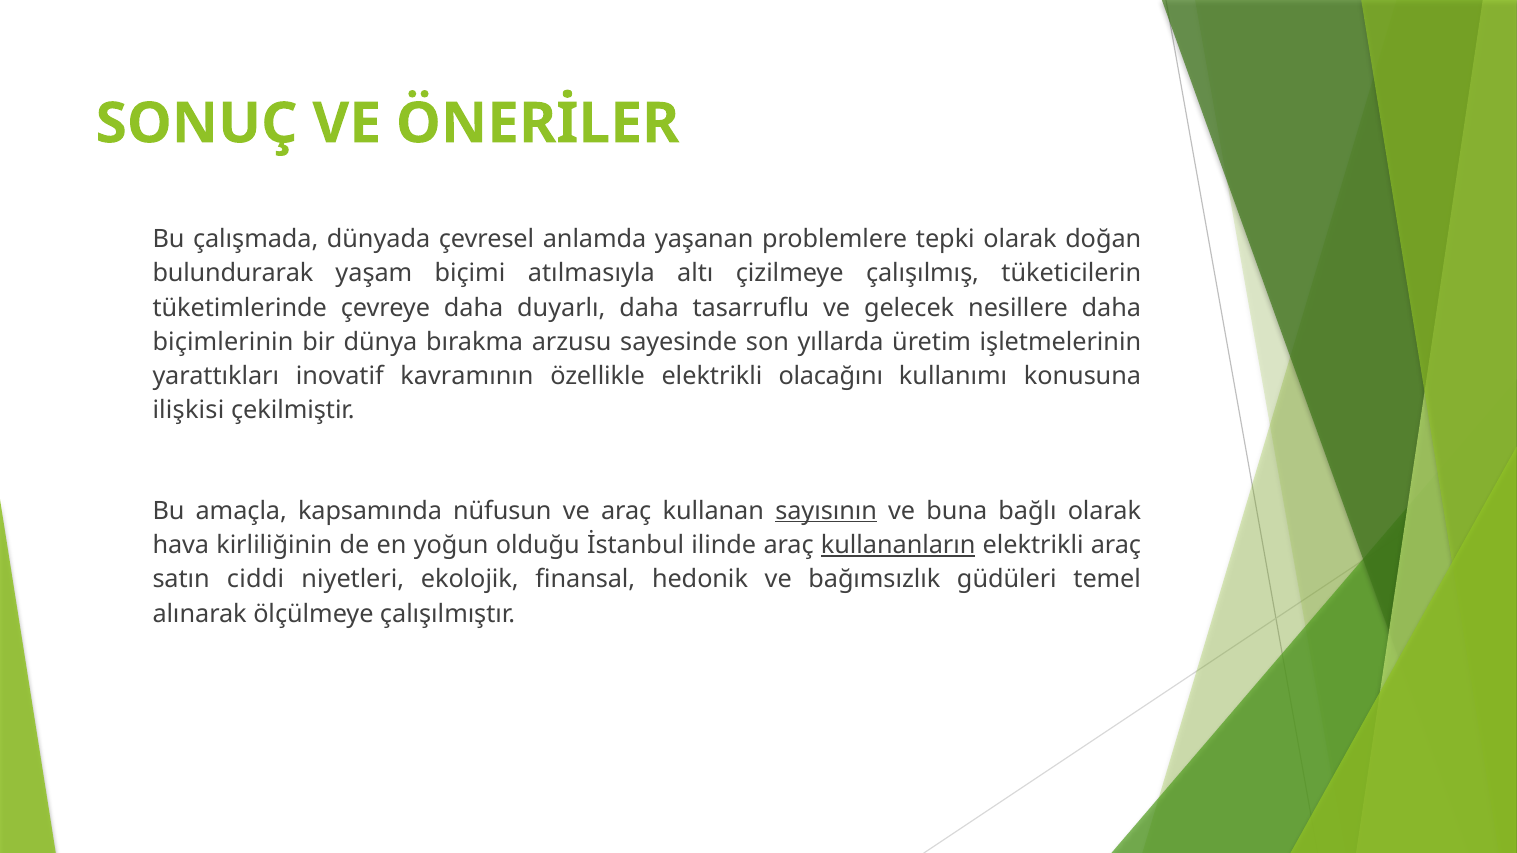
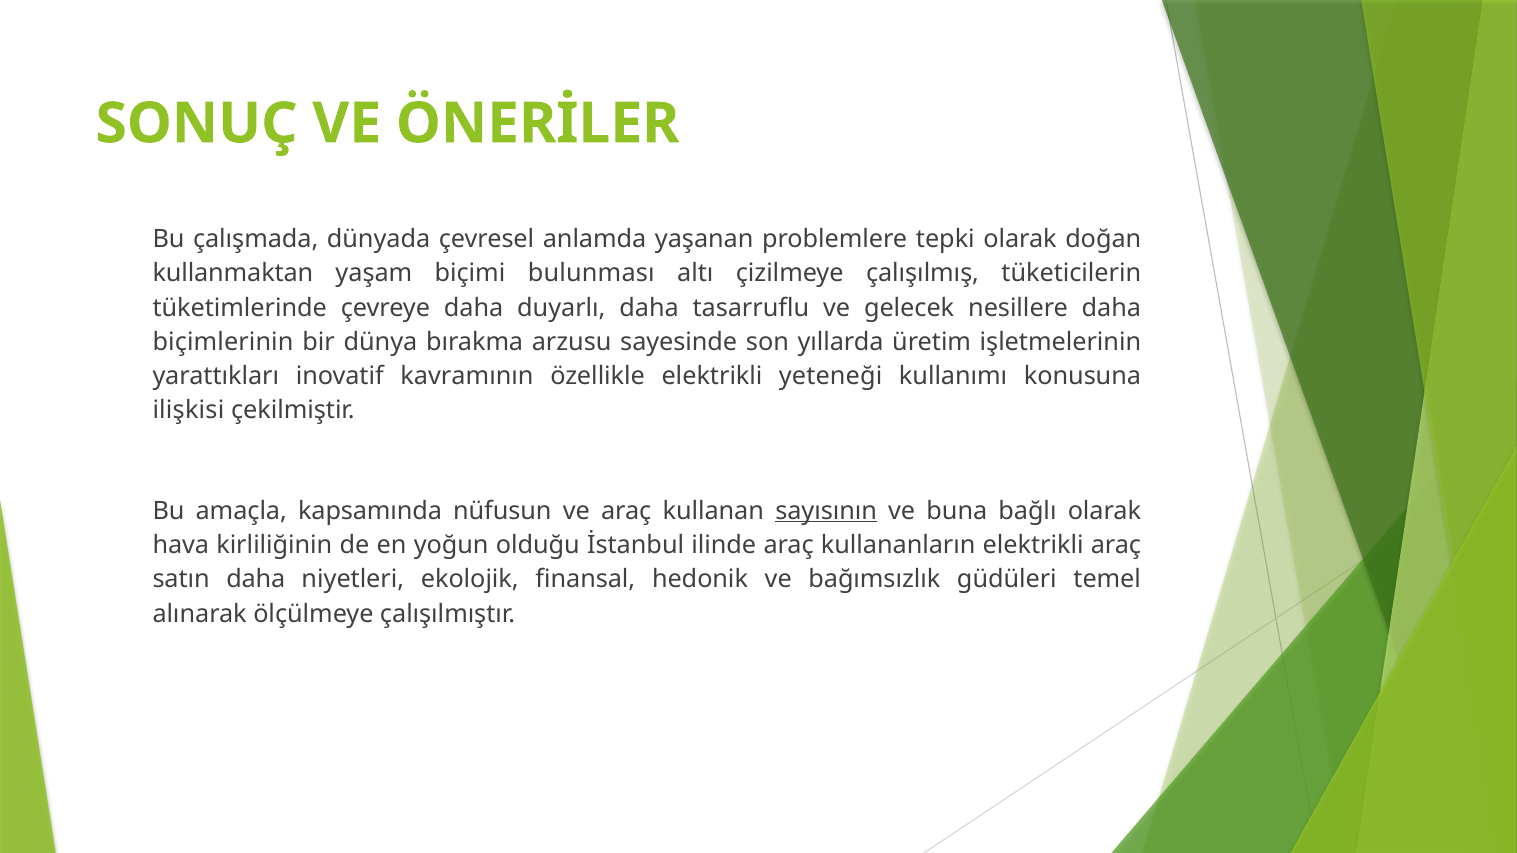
bulundurarak: bulundurarak -> kullanmaktan (233, 274)
atılmasıyla: atılmasıyla -> bulunması (591, 274)
olacağını: olacağını -> yeteneği (831, 376)
kullananların underline: present -> none (898, 545)
satın ciddi: ciddi -> daha (256, 580)
